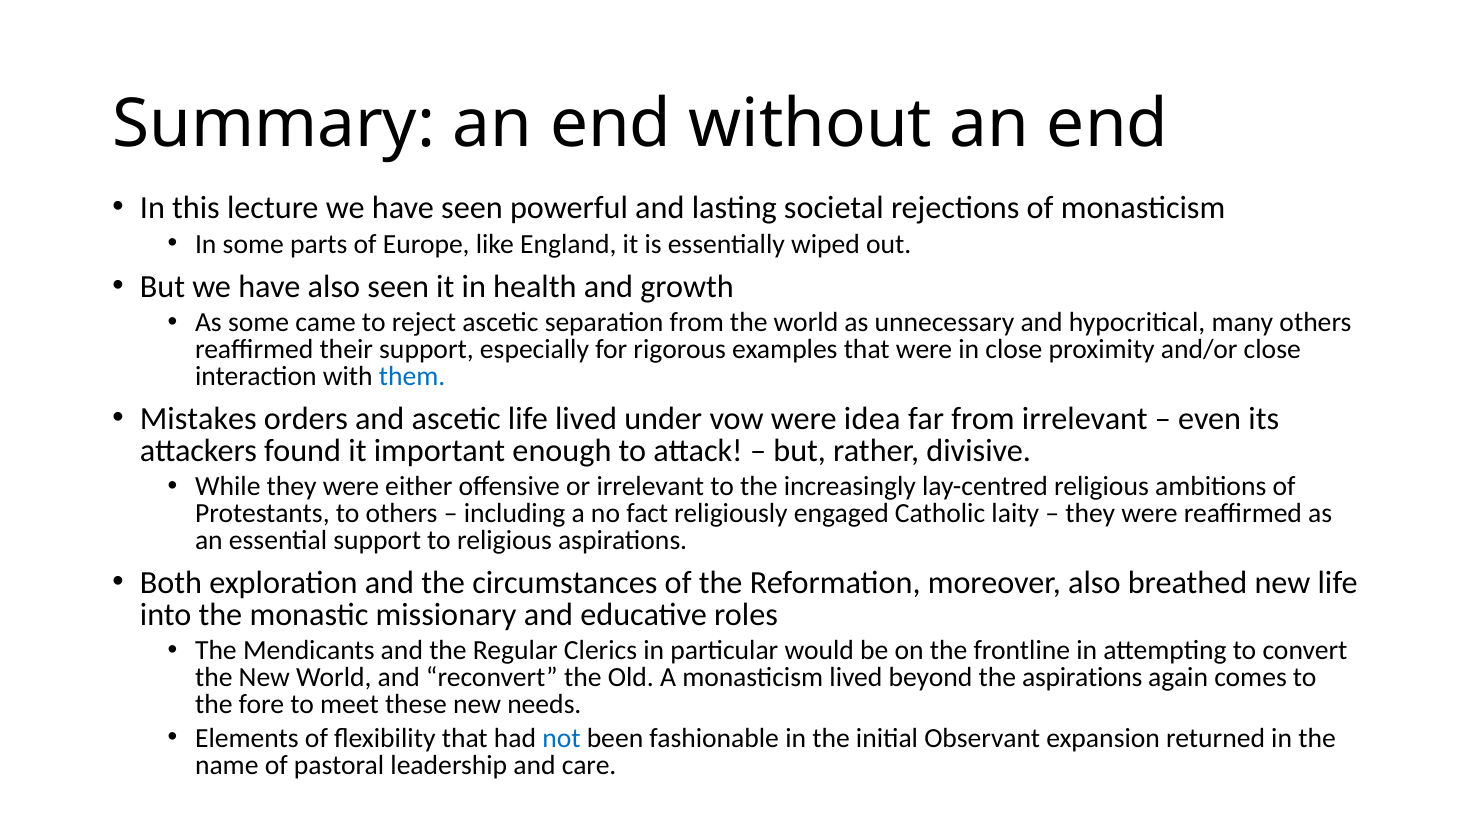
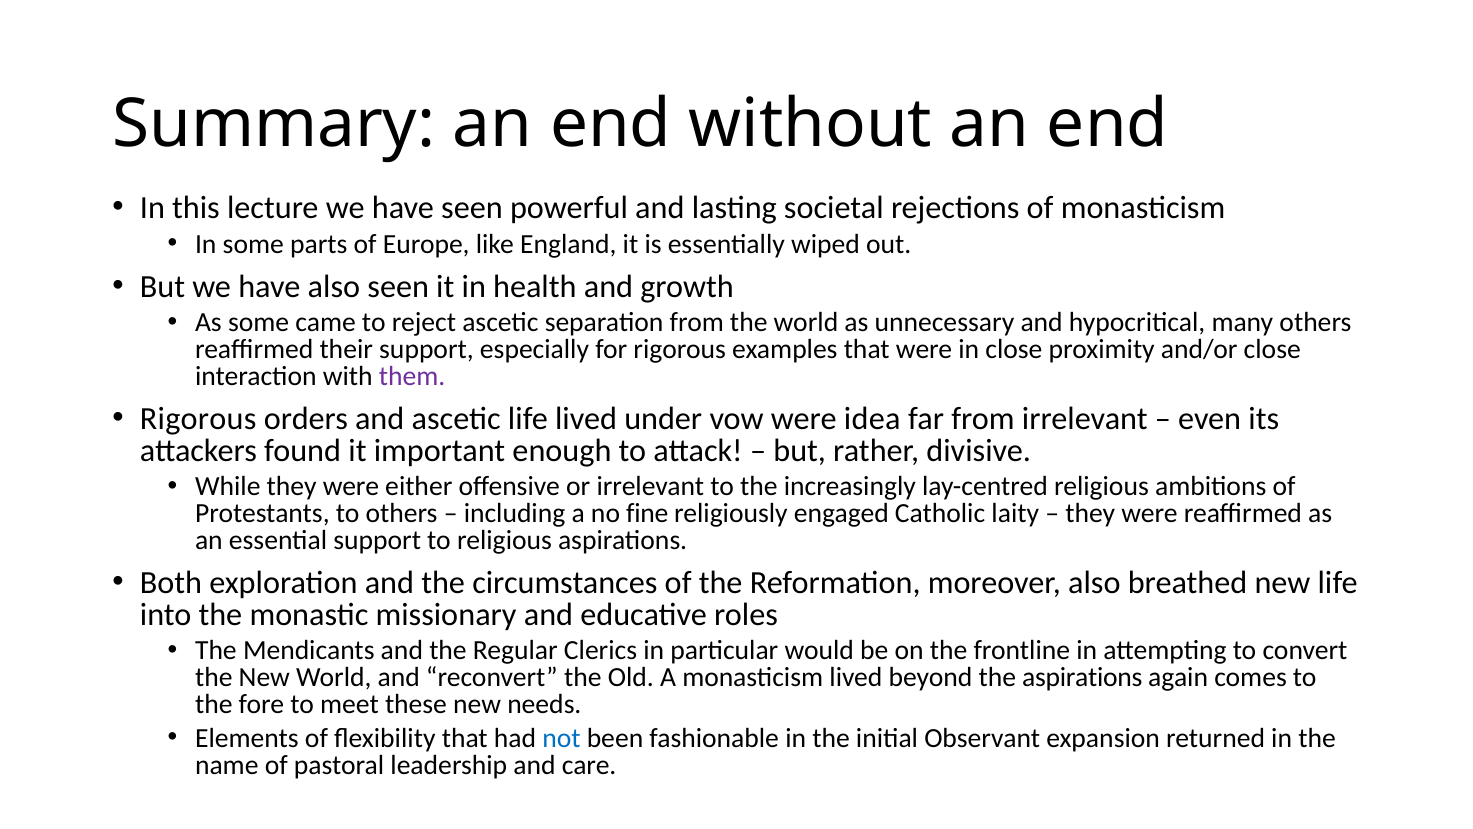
them colour: blue -> purple (412, 376)
Mistakes: Mistakes -> Rigorous (198, 419)
fact: fact -> fine (647, 513)
